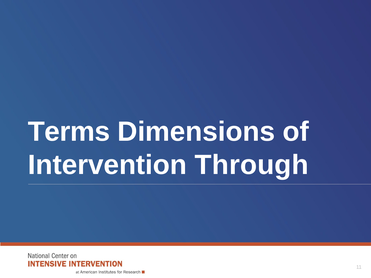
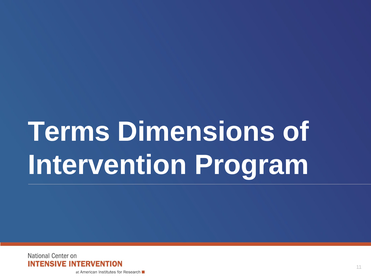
Through: Through -> Program (252, 165)
